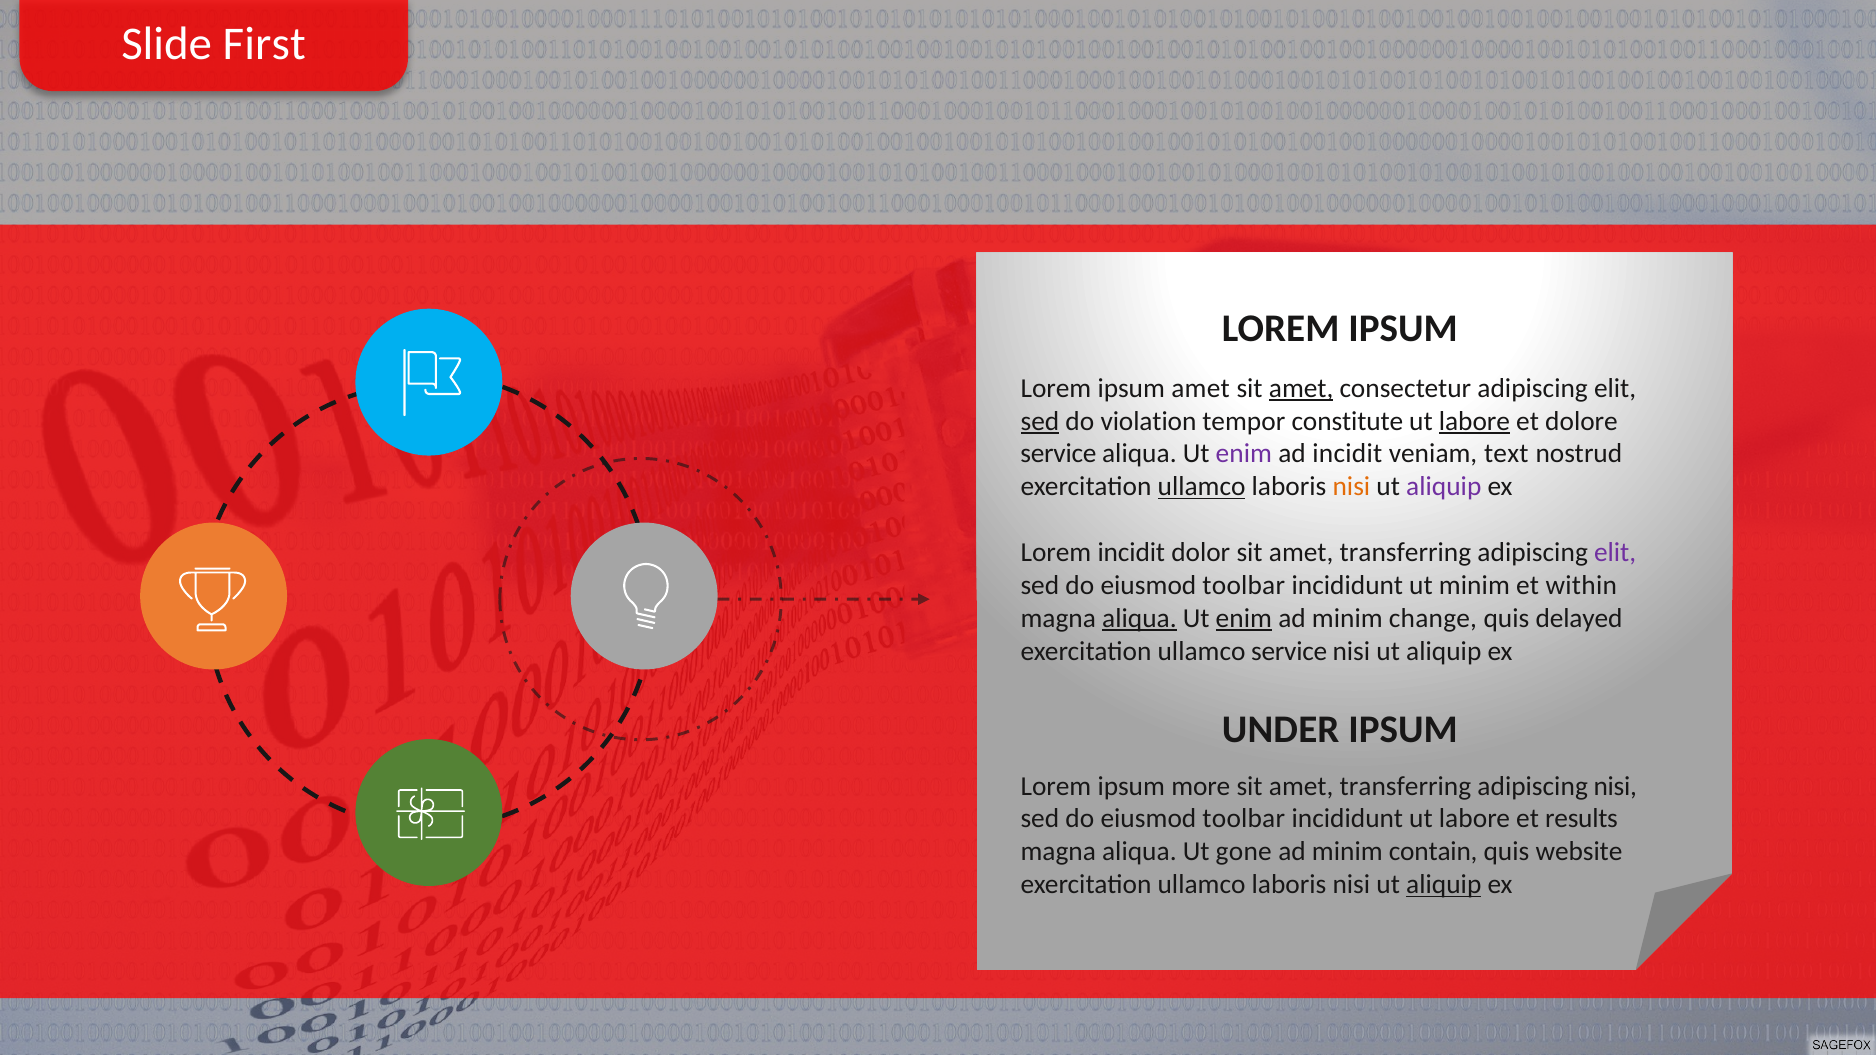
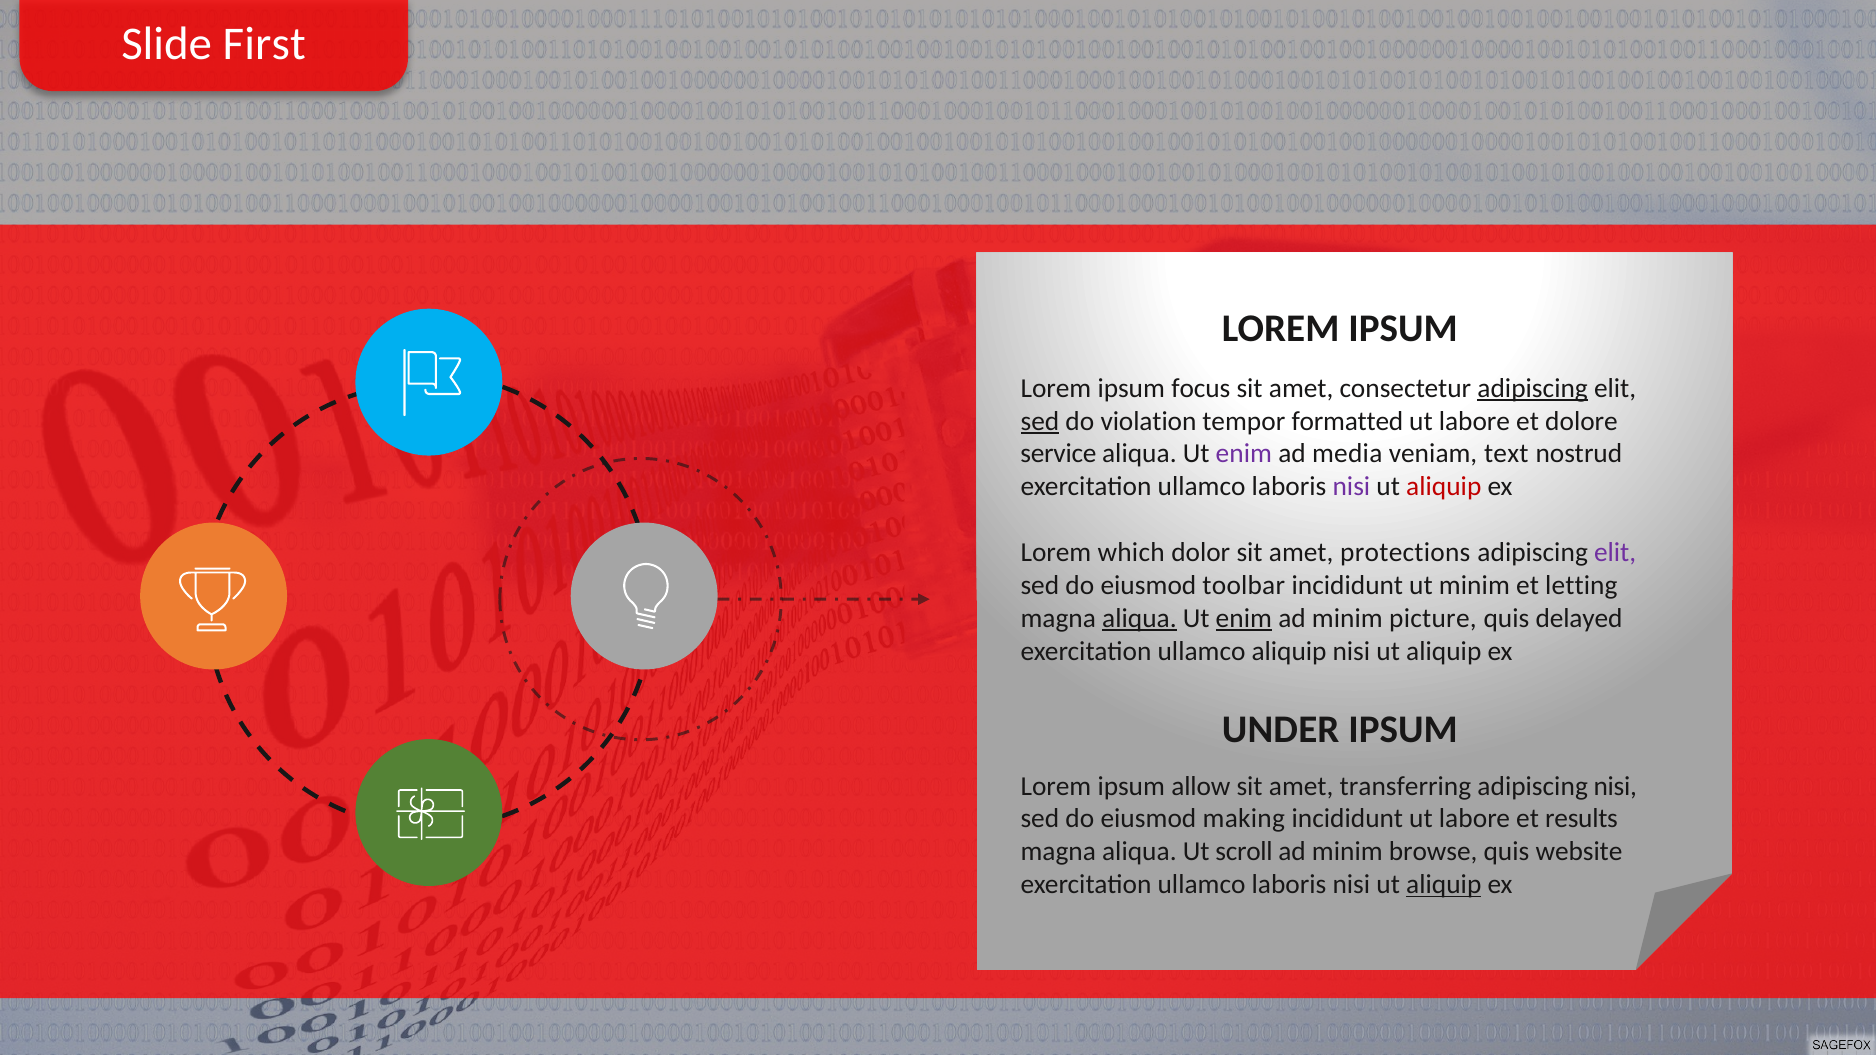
ipsum amet: amet -> focus (1201, 388)
amet underline: present -> none (1301, 388)
adipiscing underline: none -> present (1533, 388)
constitute: constitute -> formatted (1347, 421)
labore underline: present -> none (1474, 421)
ad incidit: incidit -> media (1347, 454)
ullamco underline: present -> none (1202, 487)
nisi colour: orange -> purple (1351, 487)
aliquip colour: purple -> red (1444, 487)
Lorem incidit: incidit -> which (1131, 553)
dolor sit amet transferring: transferring -> protections (1405, 553)
within: within -> letting (1581, 585)
change: change -> picture (1433, 618)
ullamco service: service -> aliquip (1289, 651)
more: more -> allow (1201, 786)
toolbar: toolbar -> making (1244, 819)
gone: gone -> scroll (1244, 852)
contain: contain -> browse (1433, 852)
